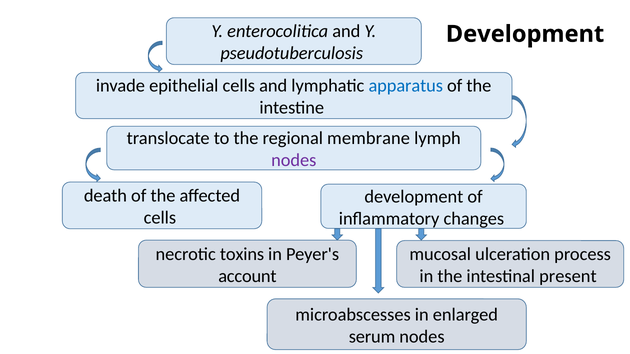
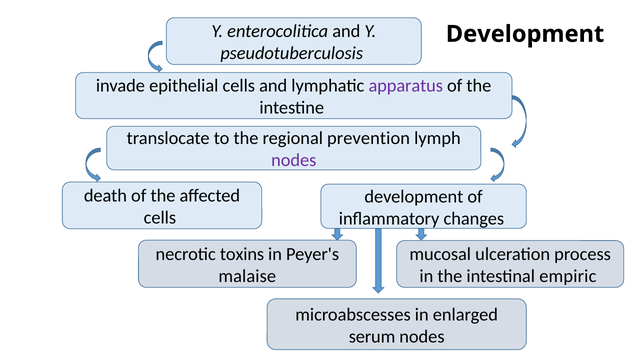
apparatus colour: blue -> purple (406, 86)
membrane: membrane -> prevention (369, 138)
account: account -> malaise (247, 276)
present: present -> empiric (568, 277)
